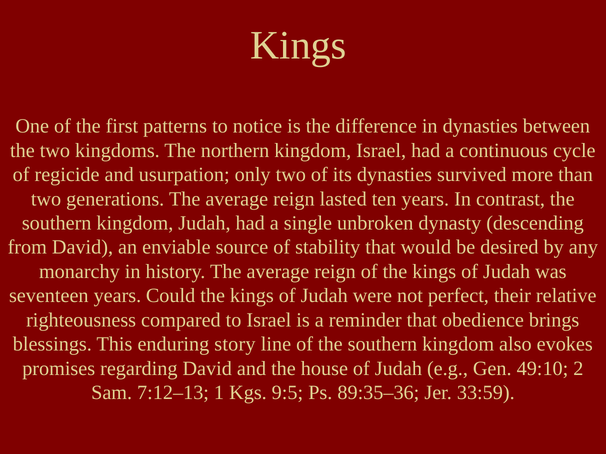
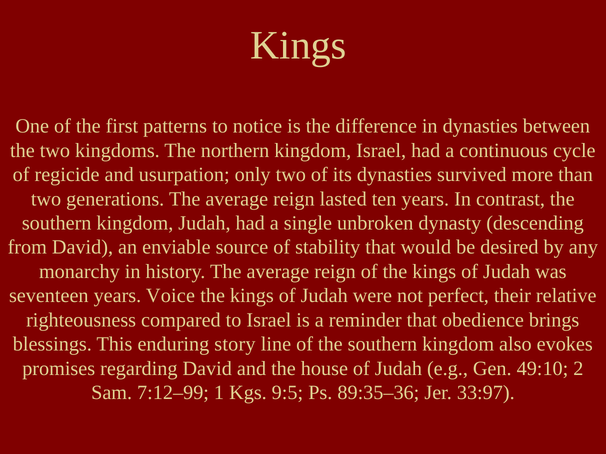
Could: Could -> Voice (170, 296)
7:12–13: 7:12–13 -> 7:12–99 (173, 393)
33:59: 33:59 -> 33:97 (486, 393)
